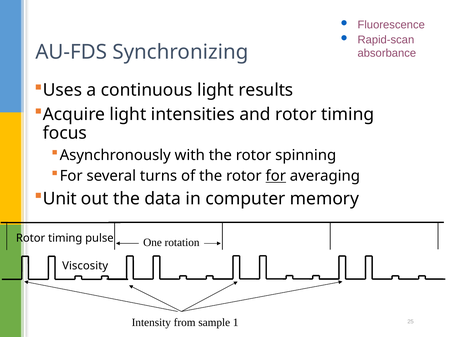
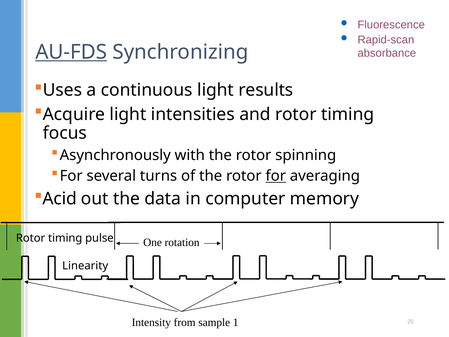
AU-FDS underline: none -> present (71, 52)
Unit: Unit -> Acid (60, 198)
Viscosity: Viscosity -> Linearity (85, 266)
